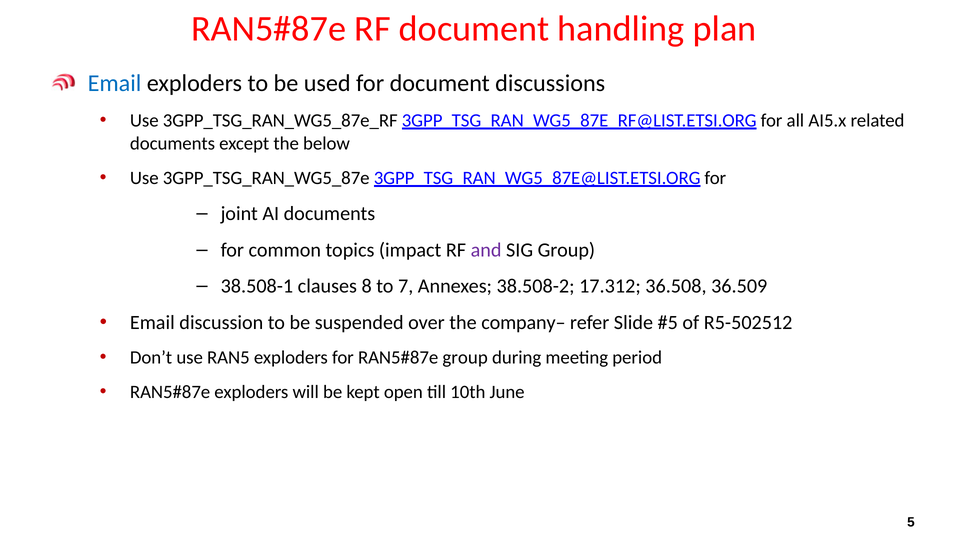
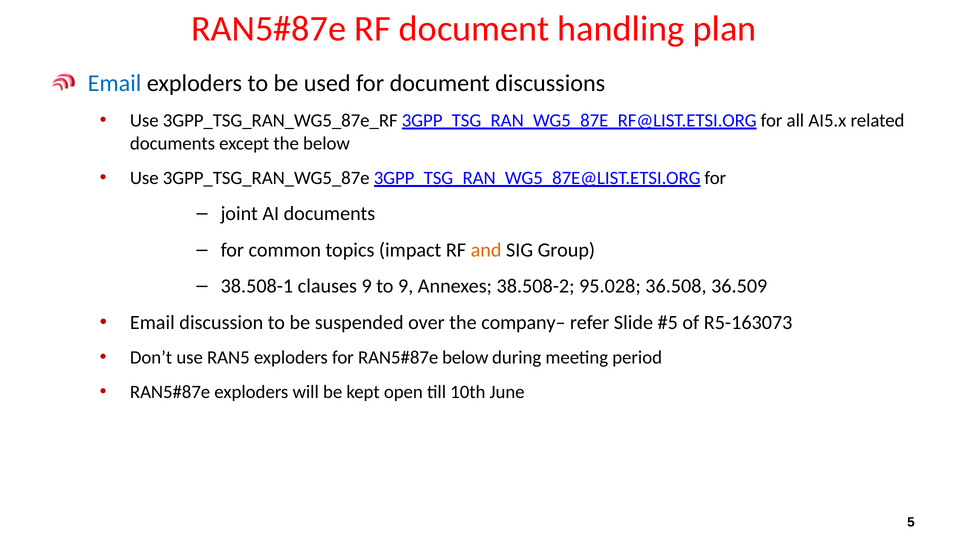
and colour: purple -> orange (486, 250)
clauses 8: 8 -> 9 (367, 286)
to 7: 7 -> 9 (406, 286)
17.312: 17.312 -> 95.028 (610, 286)
R5-502512: R5-502512 -> R5-163073 (748, 323)
group: group -> below (465, 358)
